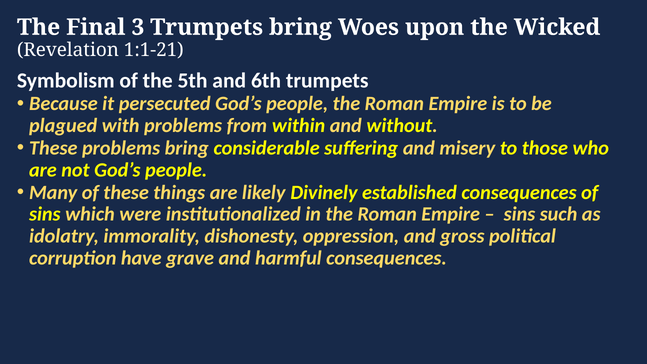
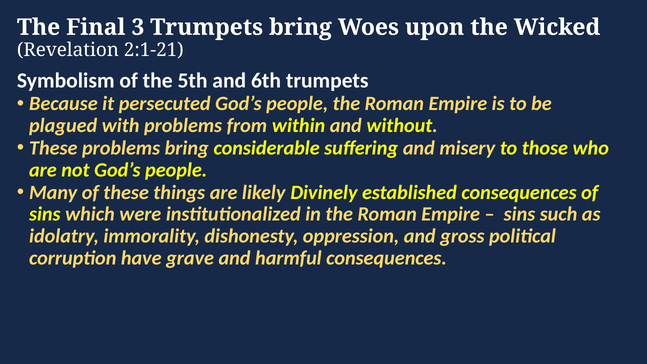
1:1-21: 1:1-21 -> 2:1-21 (154, 50)
